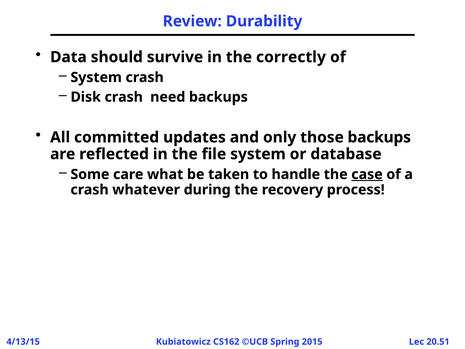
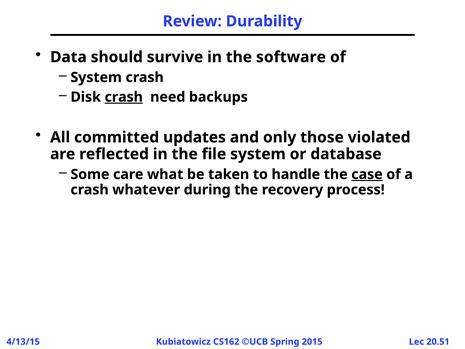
correctly: correctly -> software (291, 57)
crash underline: none -> present (124, 97)
those backups: backups -> violated (379, 137)
